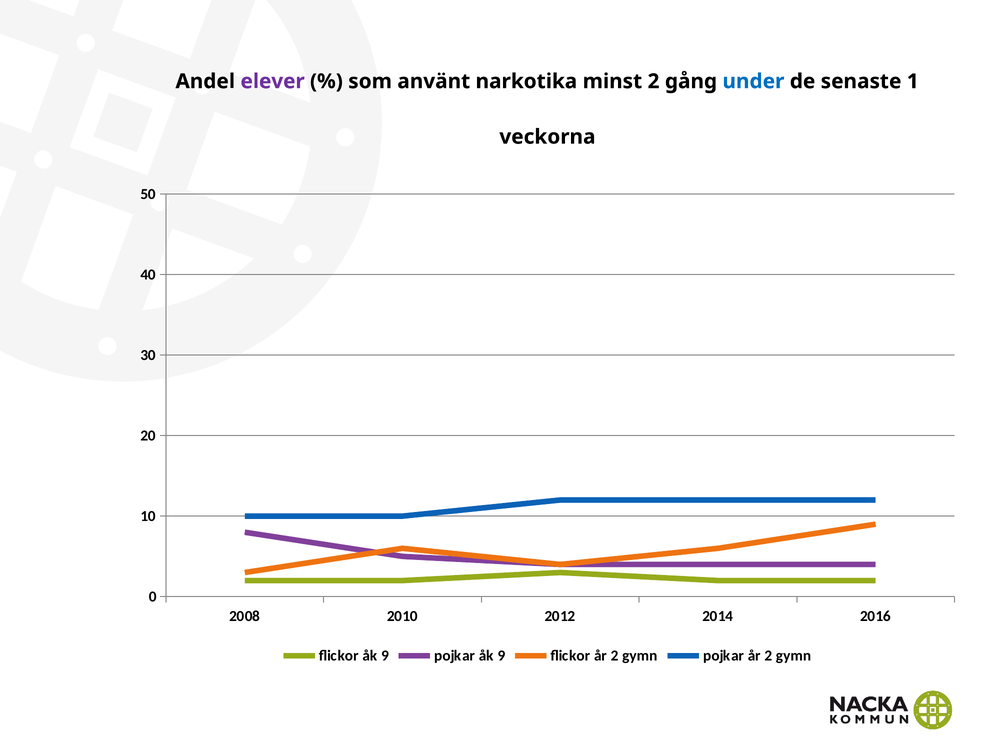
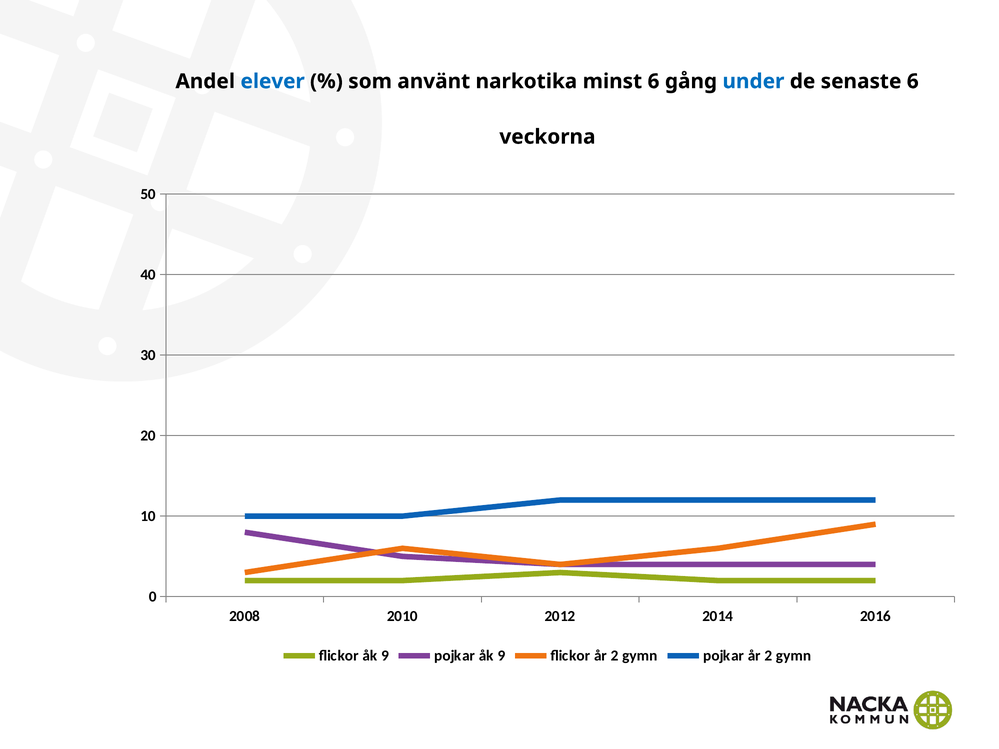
elever colour: purple -> blue (273, 81)
minst 2: 2 -> 6 (654, 81)
senaste 1: 1 -> 6 (913, 81)
